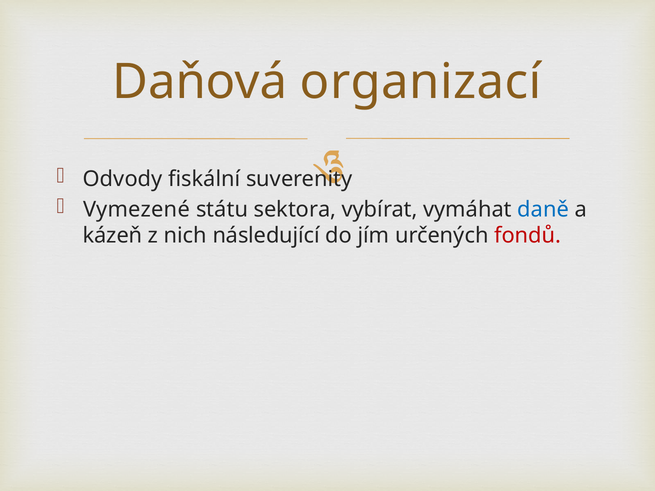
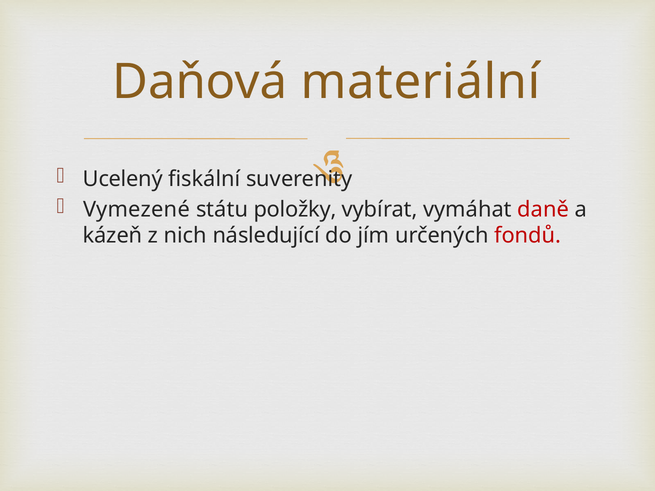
organizací: organizací -> materiální (421, 82)
Odvody: Odvody -> Ucelený (123, 179)
sektora: sektora -> položky (295, 210)
daně colour: blue -> red (543, 210)
